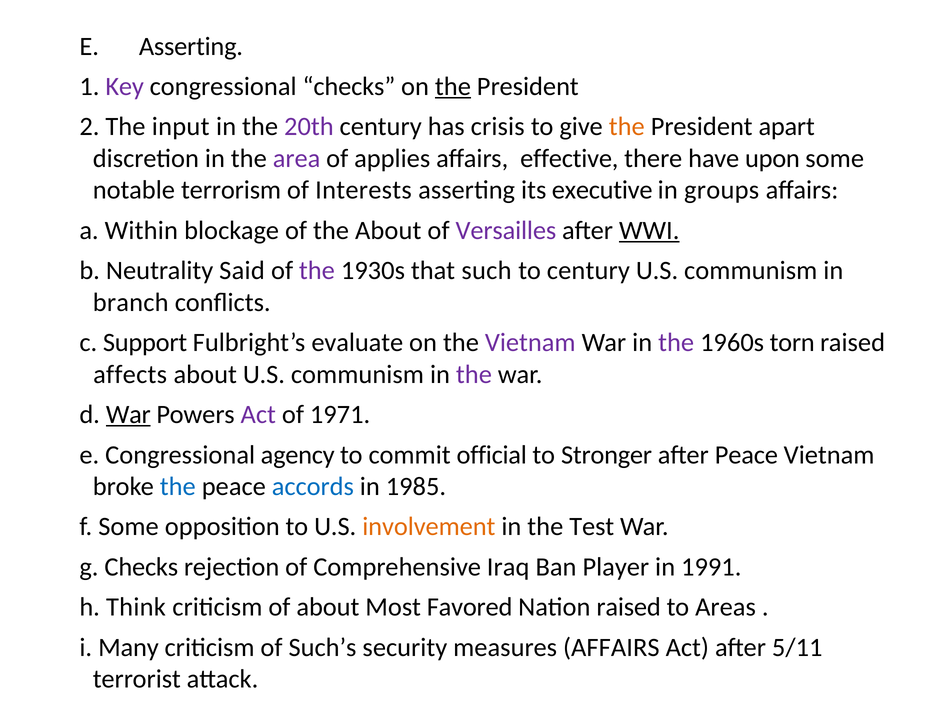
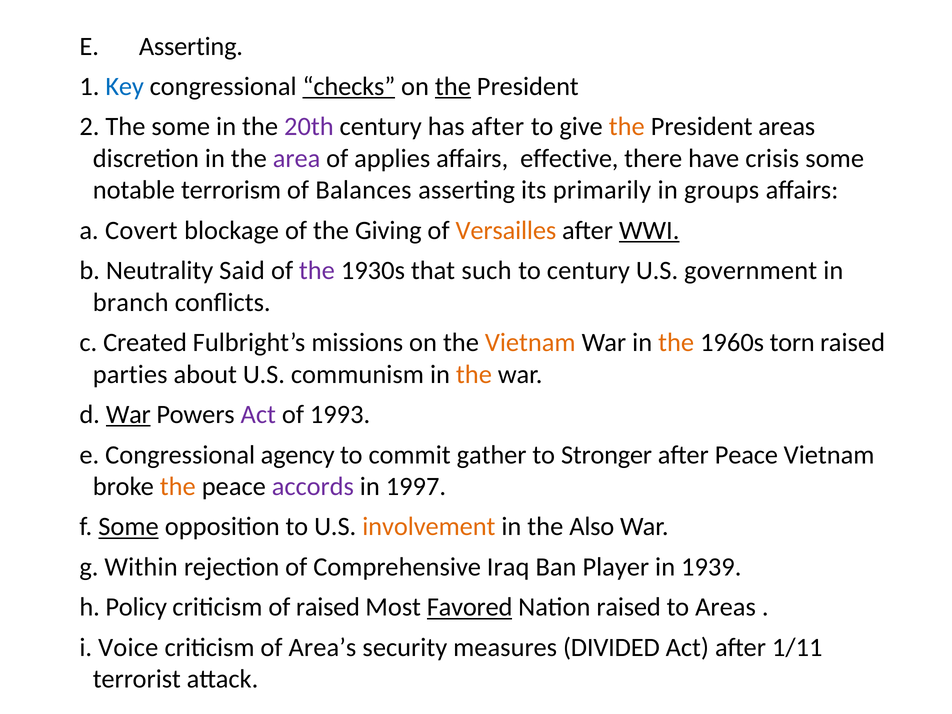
Key colour: purple -> blue (125, 87)
checks underline: none -> present (349, 87)
The input: input -> some (181, 127)
has crisis: crisis -> after (498, 127)
President apart: apart -> areas (787, 127)
upon: upon -> crisis (772, 158)
Interests: Interests -> Balances (363, 190)
executive: executive -> primarily (602, 190)
Within: Within -> Covert (141, 230)
the About: About -> Giving (388, 230)
Versailles colour: purple -> orange (506, 230)
communism: communism -> government (751, 271)
Support: Support -> Created (145, 343)
evaluate: evaluate -> missions (357, 343)
Vietnam colour: purple -> orange (530, 343)
the colour: purple -> orange (676, 343)
affects: affects -> parties (130, 374)
the colour: purple -> orange (474, 374)
1971: 1971 -> 1993 (340, 415)
official: official -> gather (492, 455)
the colour: blue -> orange (178, 487)
accords colour: blue -> purple (313, 487)
1985: 1985 -> 1997 (416, 487)
Some underline: none -> present (129, 527)
Test: Test -> Also (592, 527)
g Checks: Checks -> Within (141, 567)
1991: 1991 -> 1939 (711, 567)
Think: Think -> Policy (136, 607)
of about: about -> raised (328, 607)
Favored underline: none -> present (470, 607)
Many: Many -> Voice (128, 647)
Such’s: Such’s -> Area’s (322, 647)
measures AFFAIRS: AFFAIRS -> DIVIDED (611, 647)
5/11: 5/11 -> 1/11 (797, 647)
